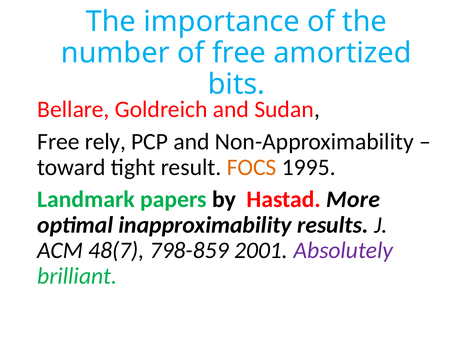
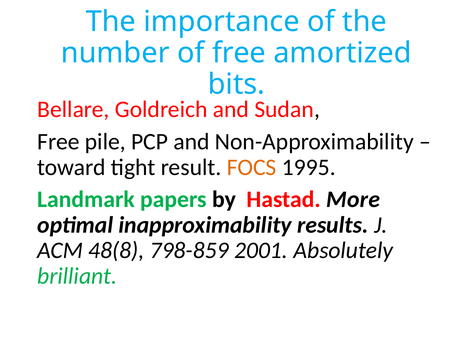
rely: rely -> pile (105, 142)
48(7: 48(7 -> 48(8 (116, 250)
Absolutely colour: purple -> black (343, 250)
